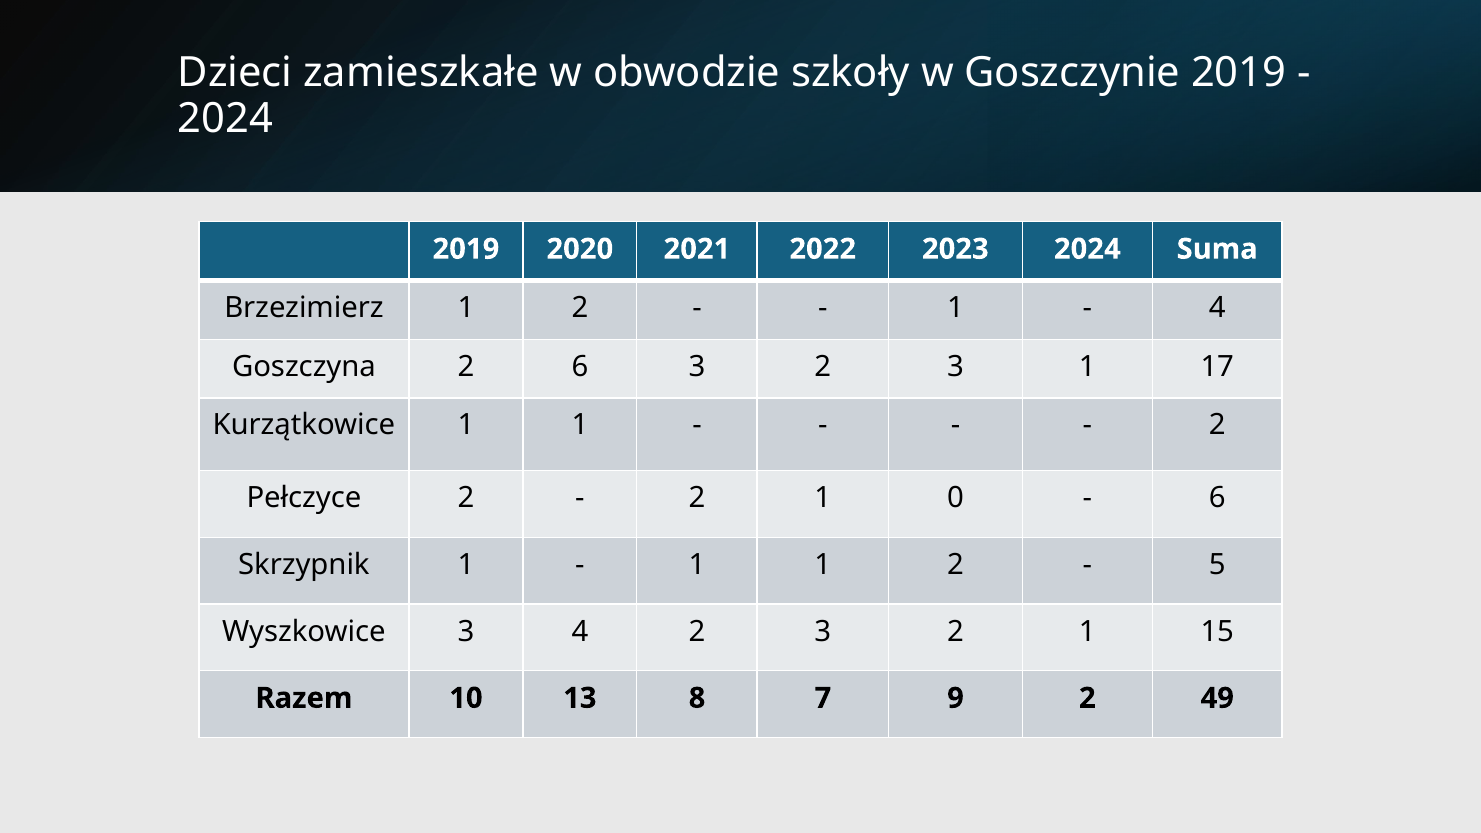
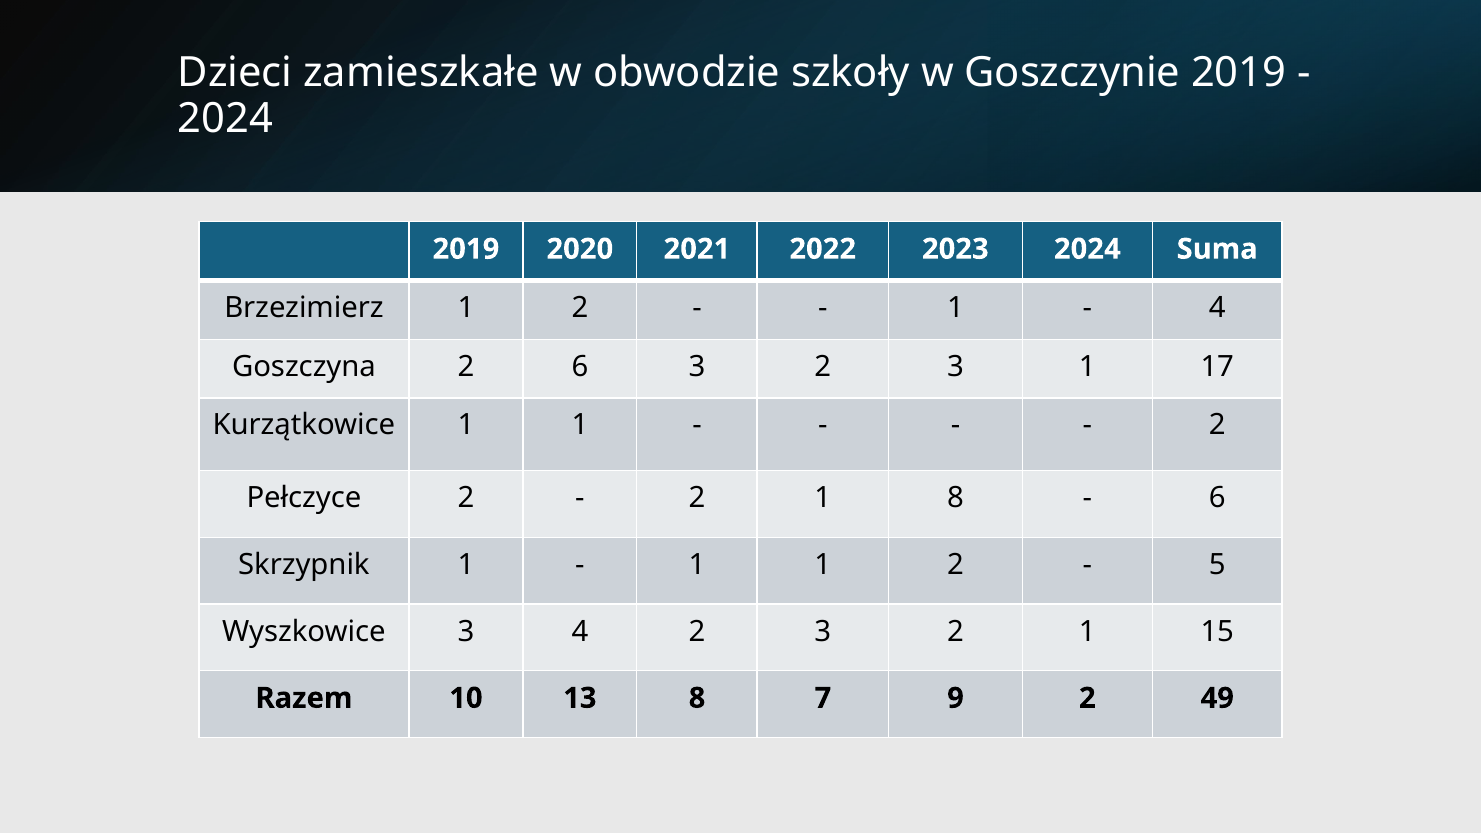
1 0: 0 -> 8 (955, 498)
